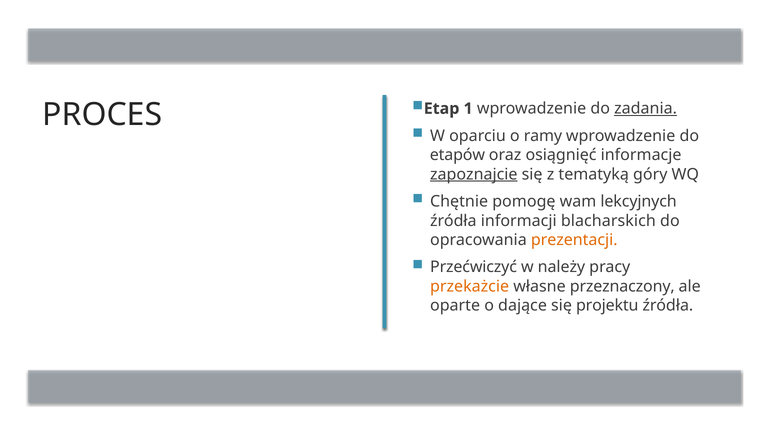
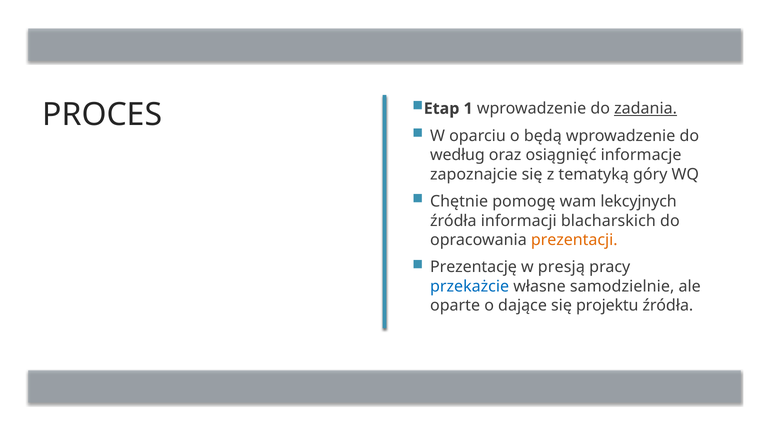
ramy: ramy -> będą (543, 136)
etapów: etapów -> według (457, 155)
zapoznajcie underline: present -> none (474, 174)
Przećwiczyć: Przećwiczyć -> Prezentację (473, 268)
należy: należy -> presją (561, 268)
przekażcie colour: orange -> blue (470, 287)
przeznaczony: przeznaczony -> samodzielnie (622, 287)
